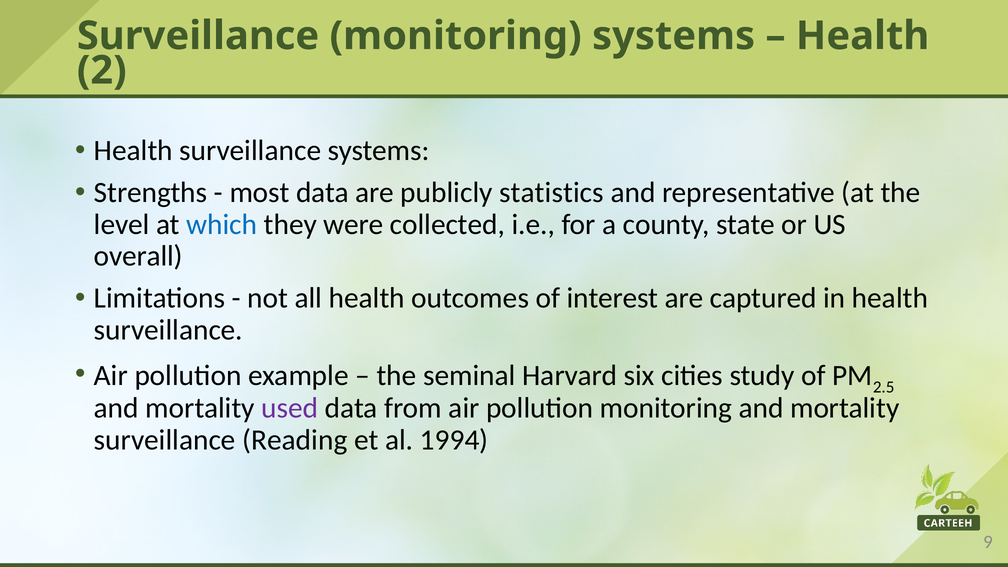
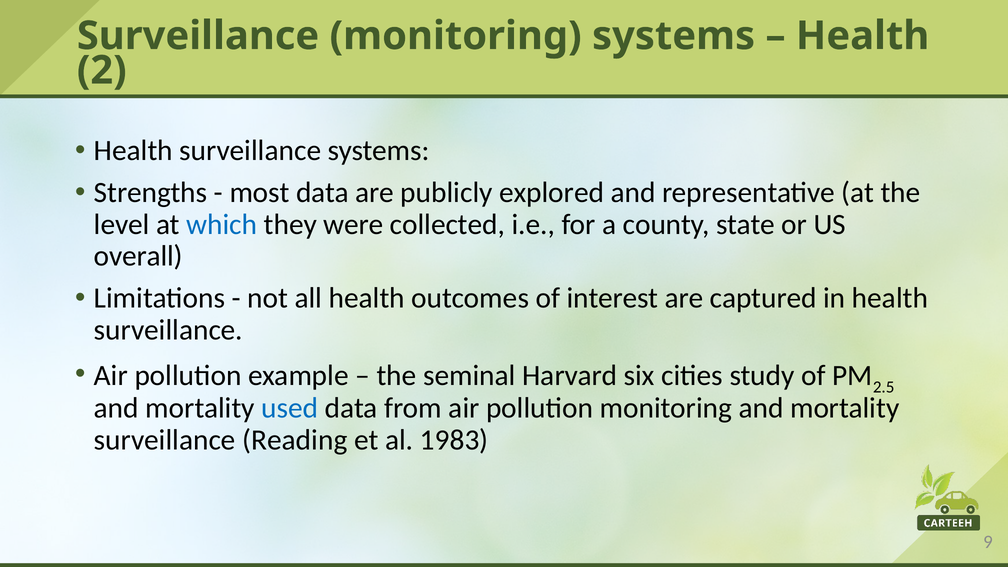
statistics: statistics -> explored (552, 193)
used colour: purple -> blue (290, 408)
1994: 1994 -> 1983 (454, 440)
